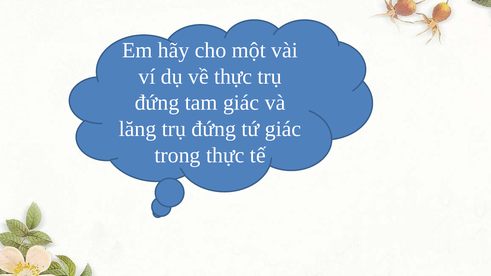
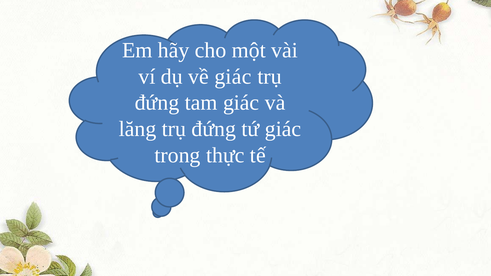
về thực: thực -> giác (233, 77)
